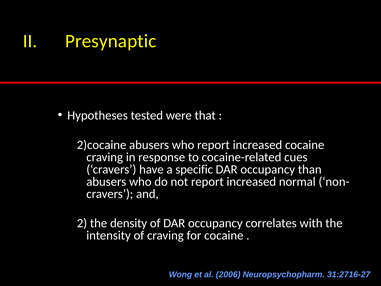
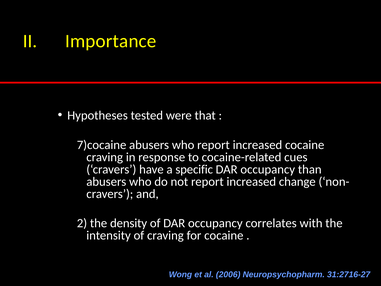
Presynaptic: Presynaptic -> Importance (111, 41)
2)cocaine: 2)cocaine -> 7)cocaine (102, 145)
normal: normal -> change (297, 181)
